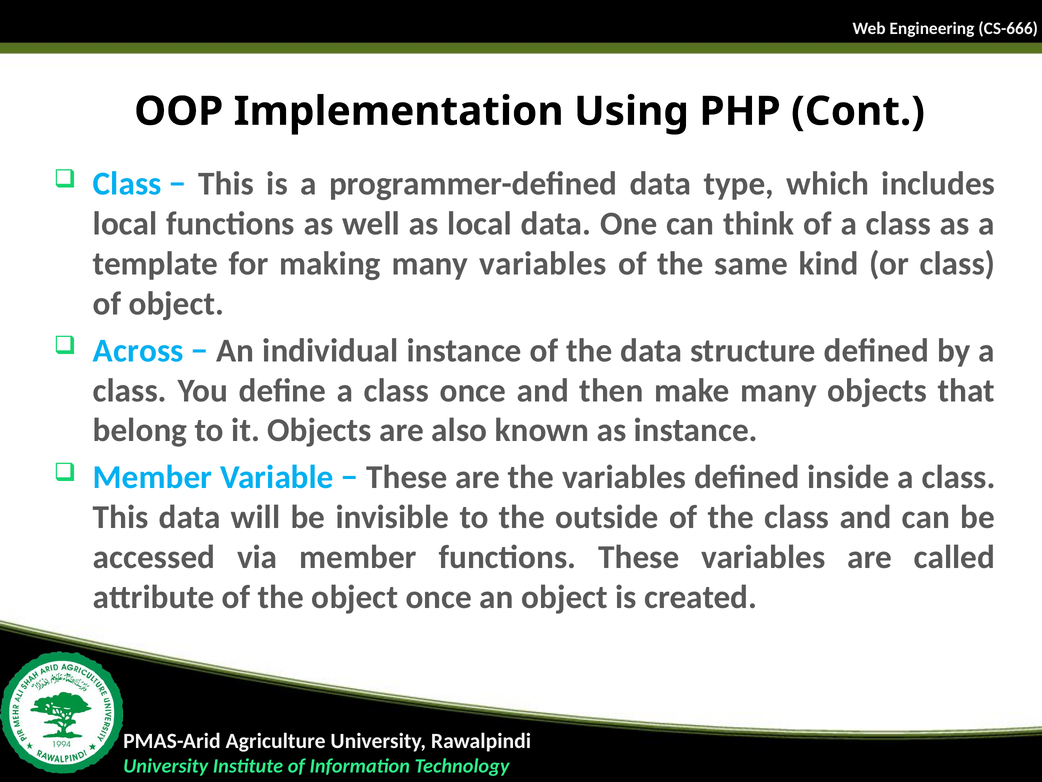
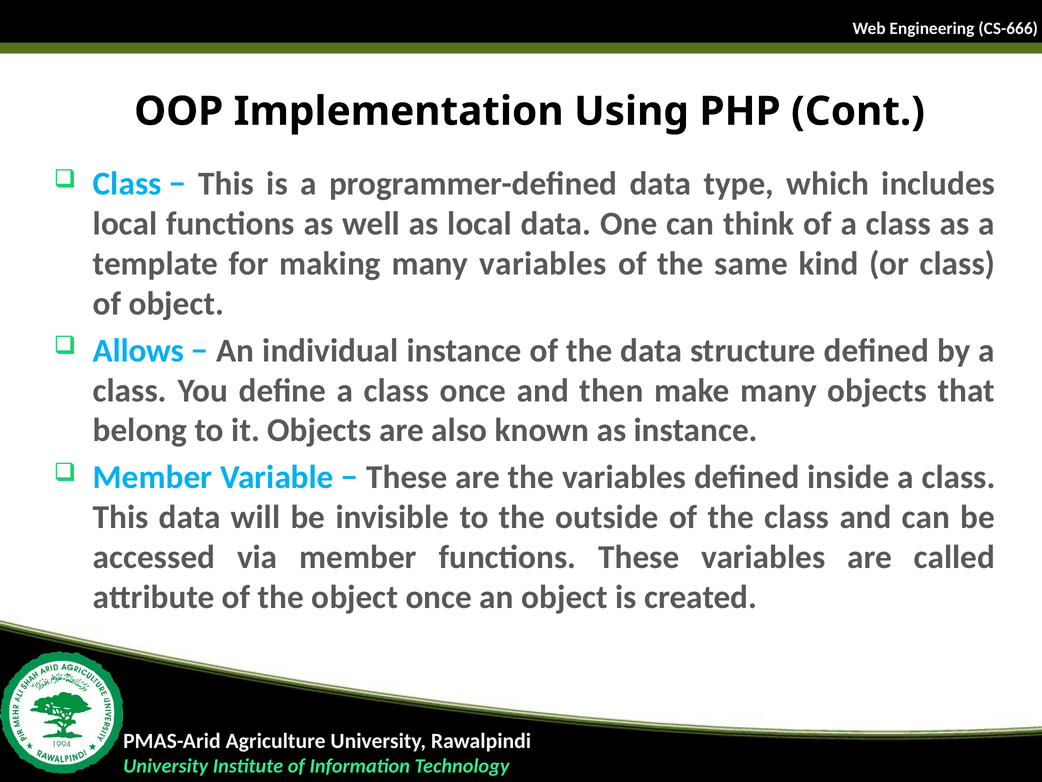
Across: Across -> Allows (138, 350)
